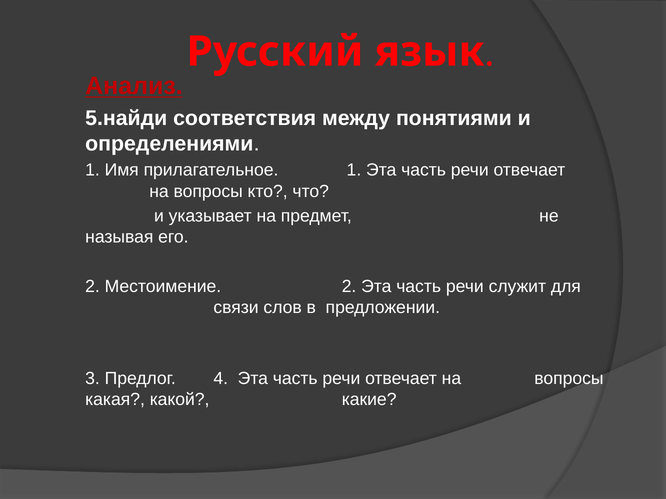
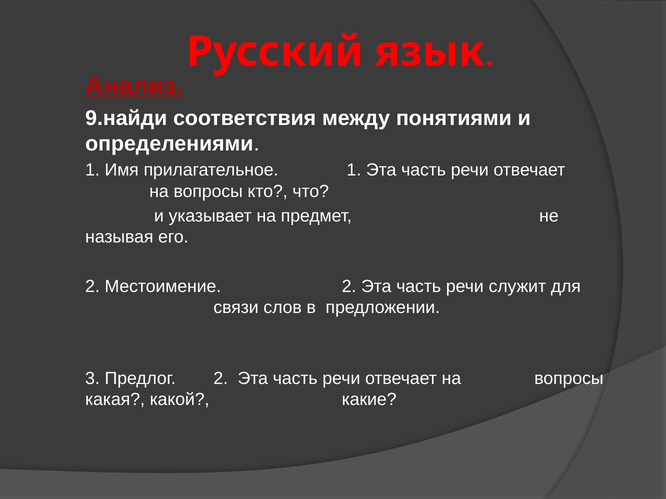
5.найди: 5.найди -> 9.найди (126, 118)
Предлог 4: 4 -> 2 (221, 379)
